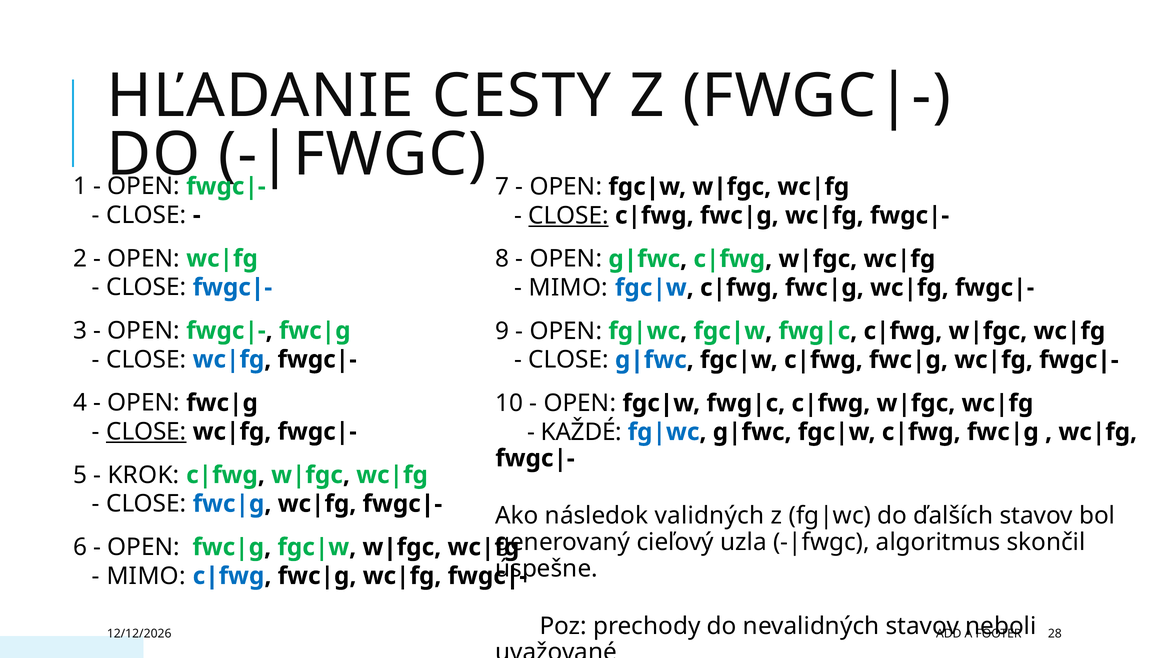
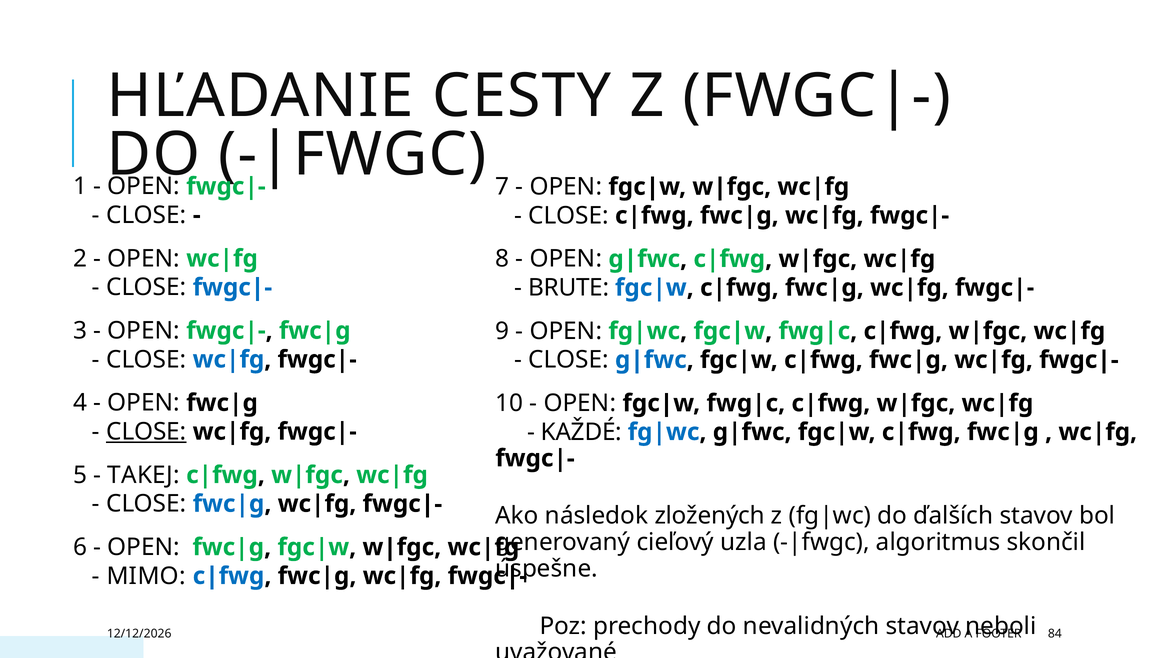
CLOSE underline: present -> none (569, 215)
MIMO: MIMO -> BRUTE (569, 287)
KROK: KROK -> TAKEJ (144, 475)
validných: validných -> zložených (710, 516)
28: 28 -> 84 (1055, 633)
